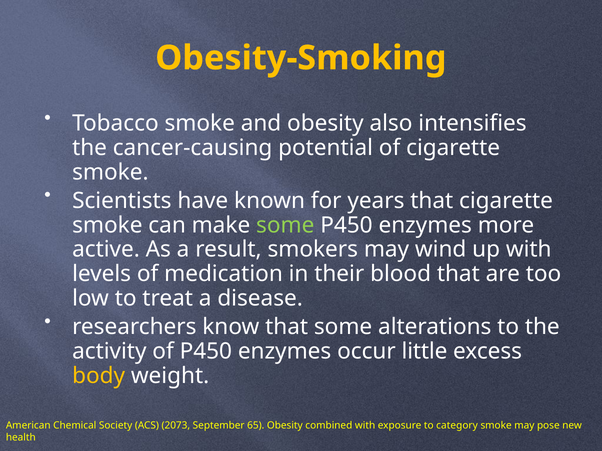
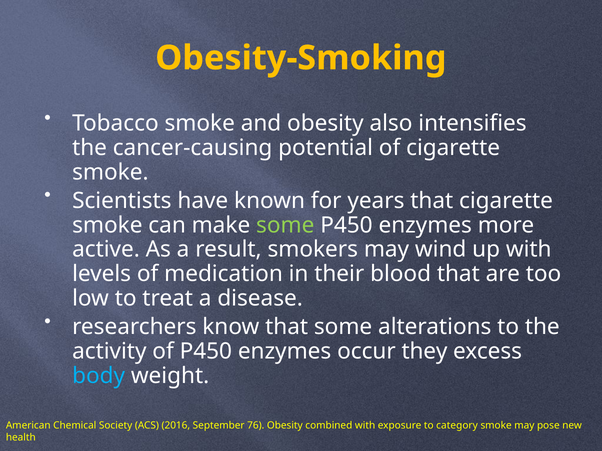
little: little -> they (424, 352)
body colour: yellow -> light blue (99, 376)
2073: 2073 -> 2016 (176, 426)
65: 65 -> 76 (256, 426)
